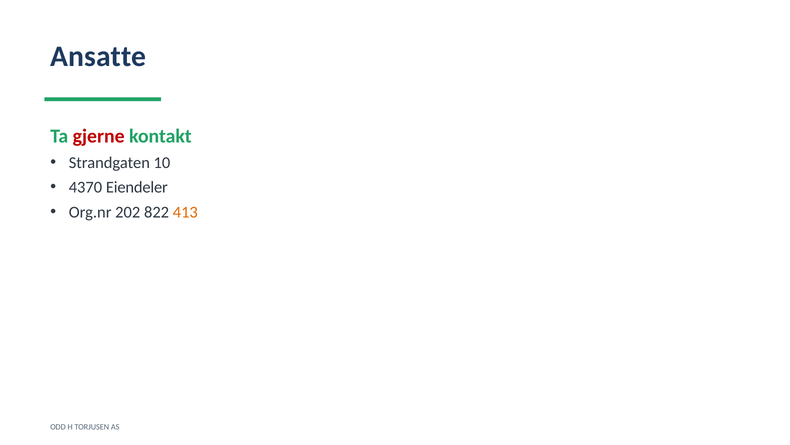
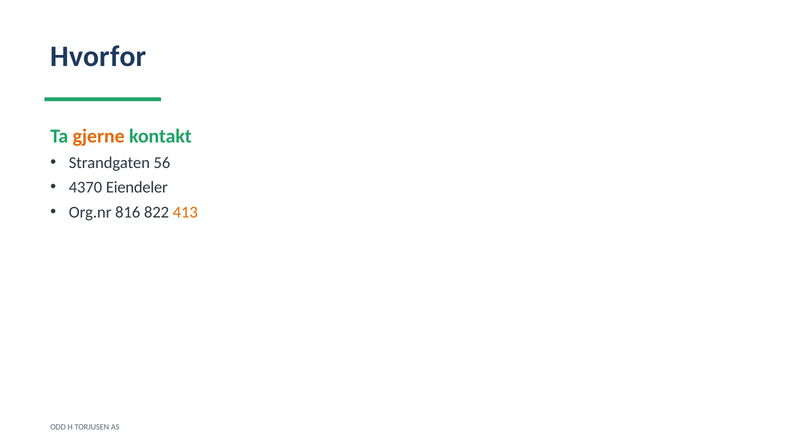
Ansatte: Ansatte -> Hvorfor (98, 56)
gjerne colour: red -> orange (99, 136)
10: 10 -> 56 (162, 162)
202: 202 -> 816 (128, 212)
